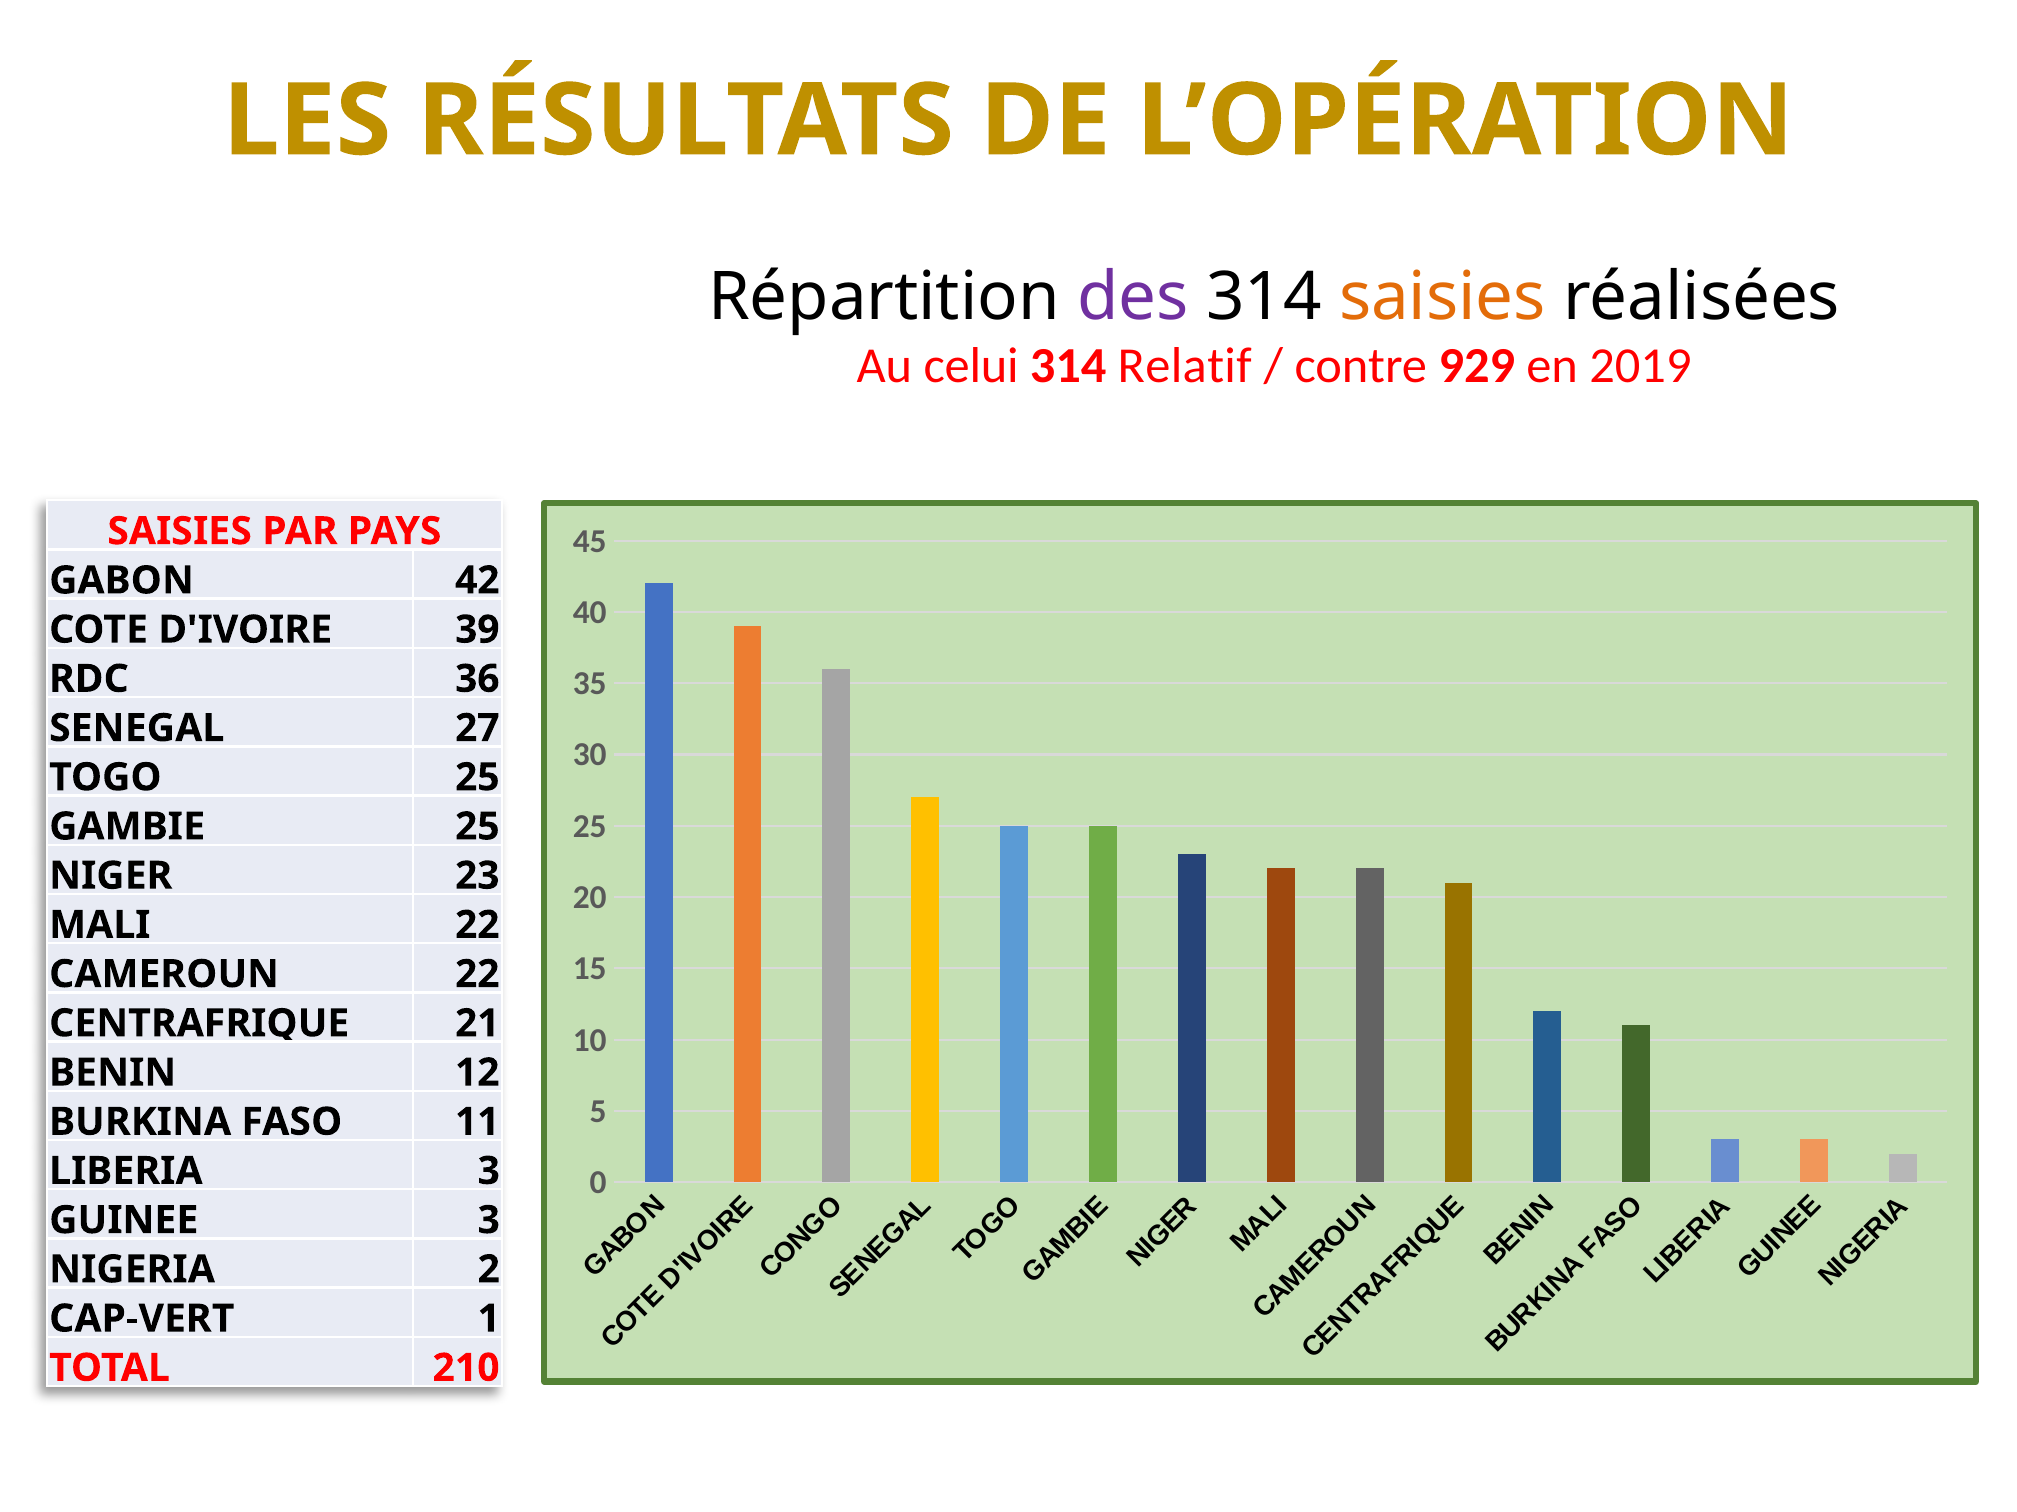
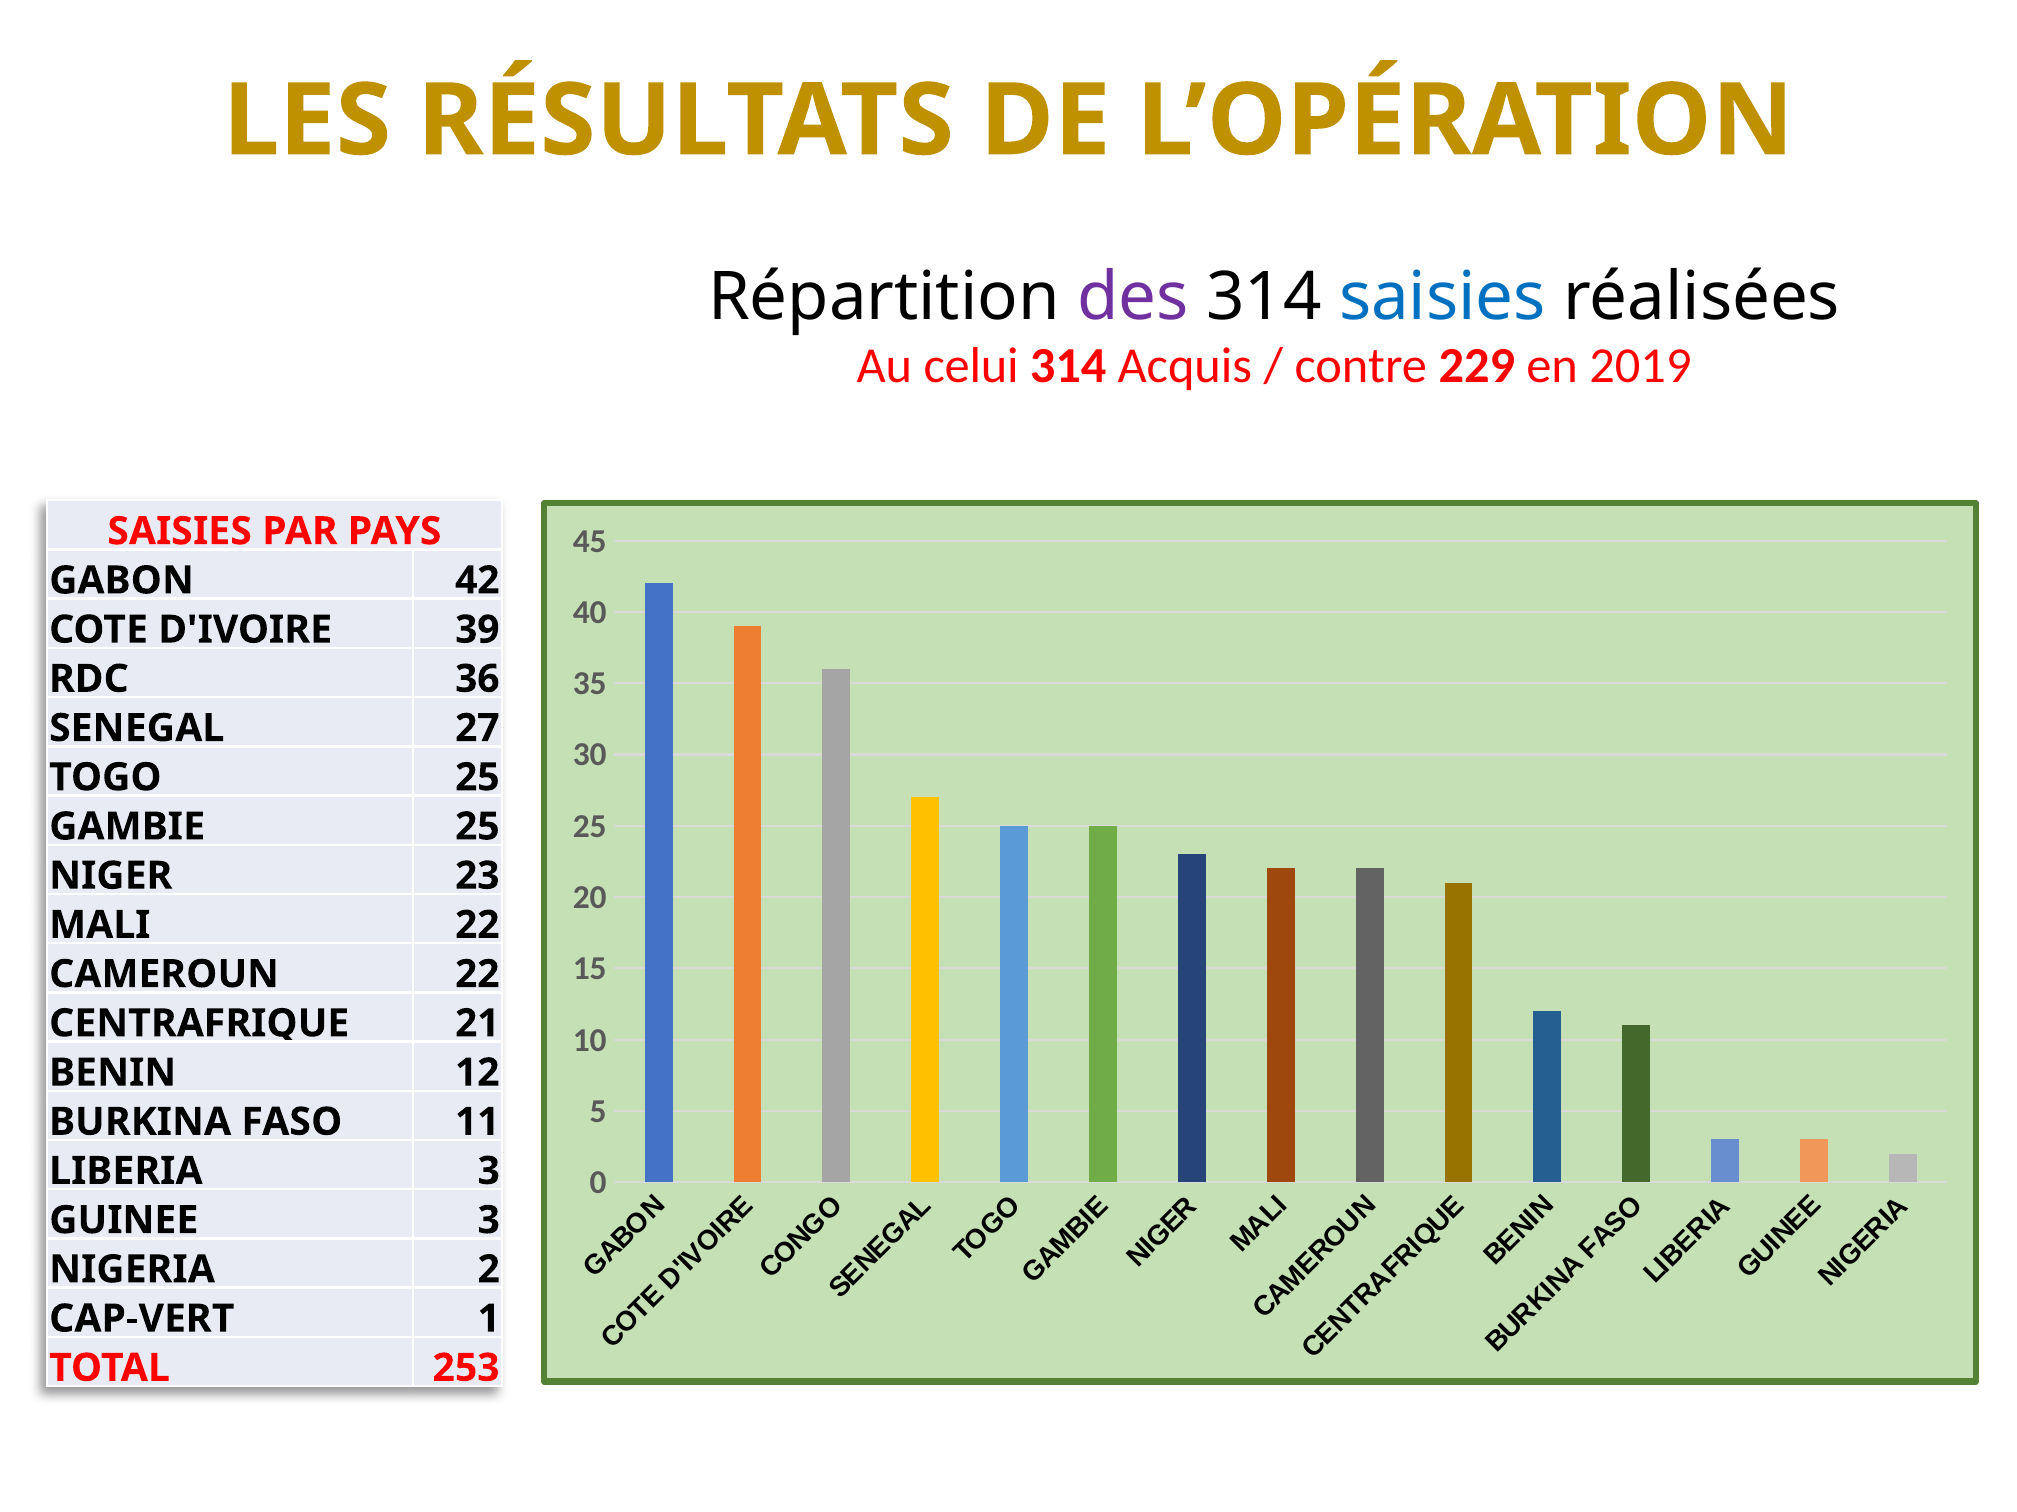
saisies colour: orange -> blue (1442, 297)
Relatif: Relatif -> Acquis (1185, 366)
929: 929 -> 229 (1477, 366)
210: 210 -> 253 (466, 1369)
